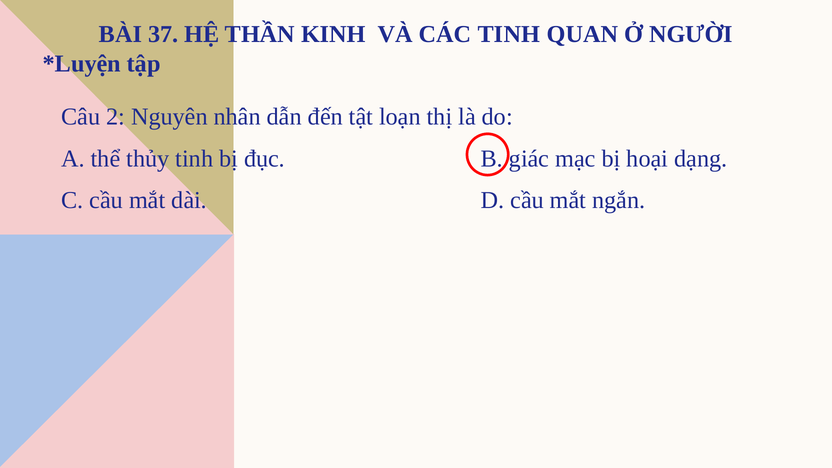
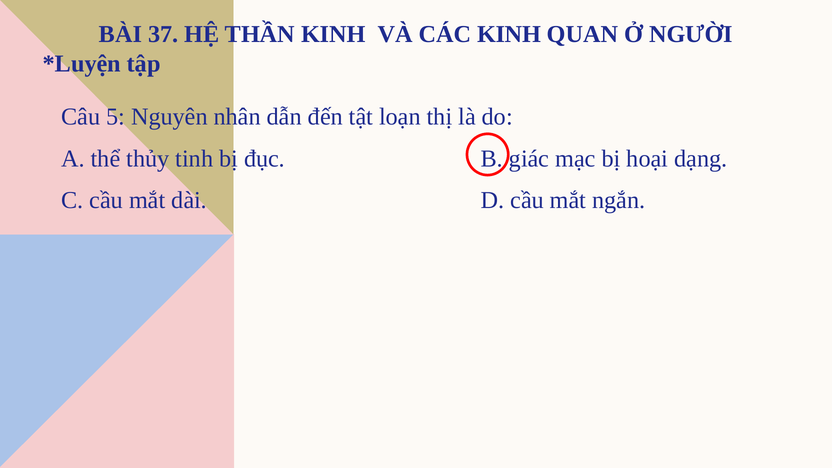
TINH: TINH -> KINH (509, 34)
2: 2 -> 5 (116, 117)
